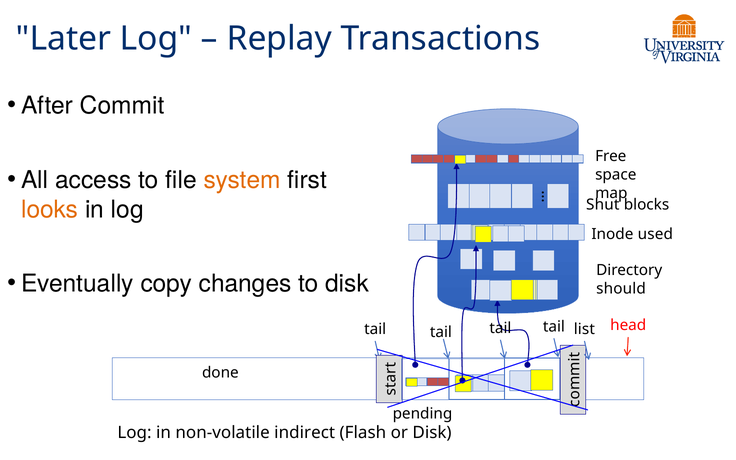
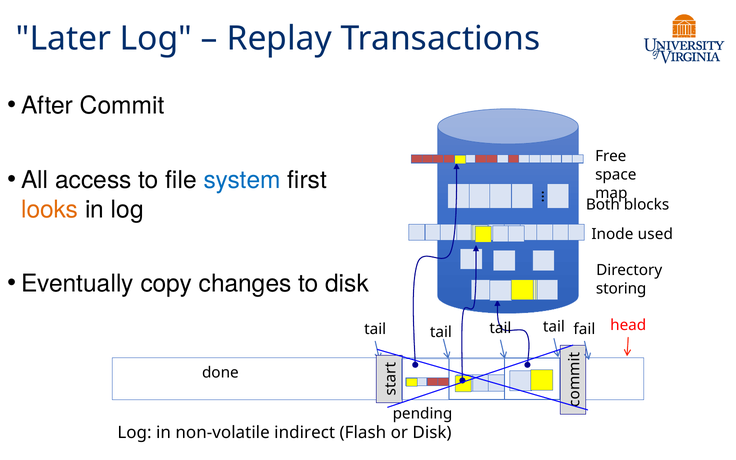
system colour: orange -> blue (242, 180)
Shut: Shut -> Both (603, 205)
should: should -> storing (621, 289)
list: list -> fail (584, 329)
